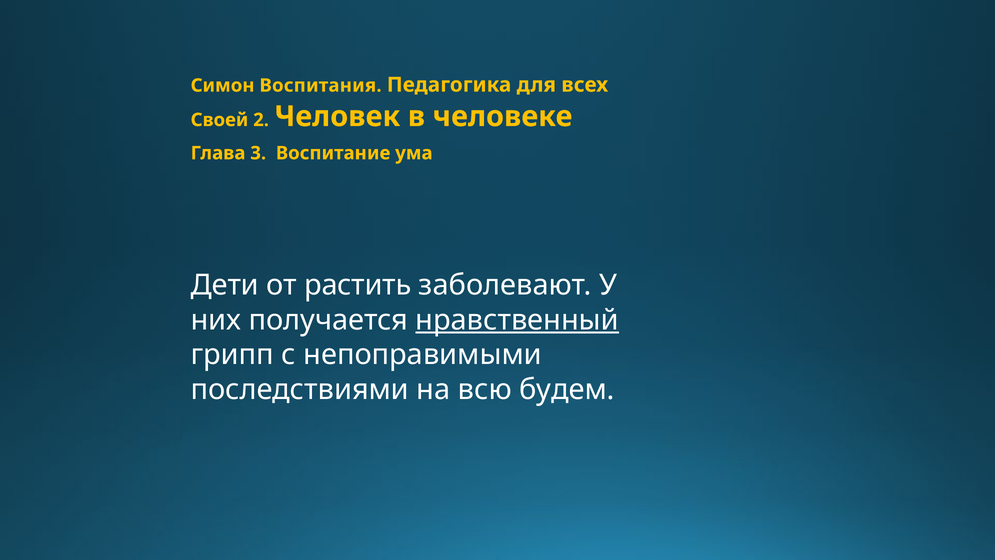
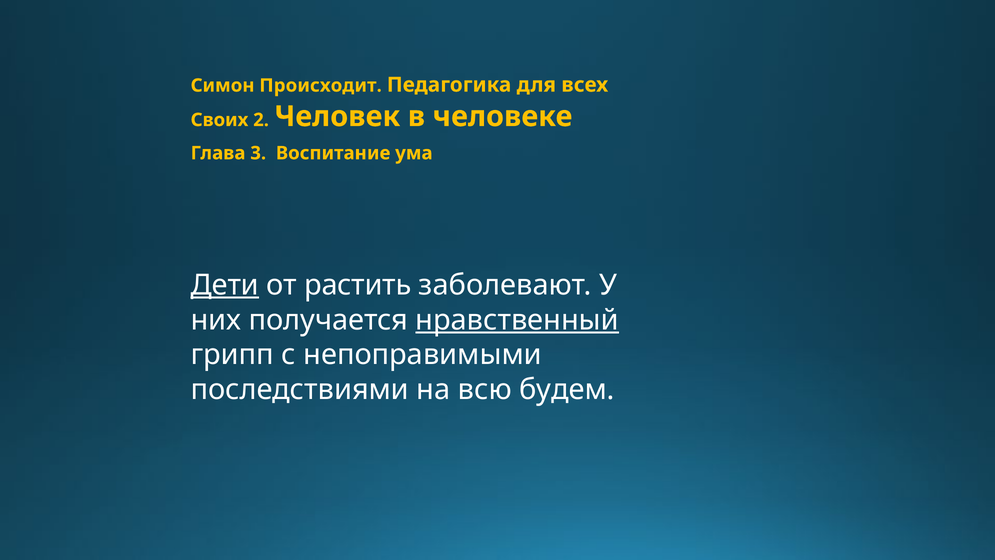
Воспитания: Воспитания -> Происходит (321, 85)
Своей: Своей -> Своих (219, 120)
Дети underline: none -> present (225, 285)
